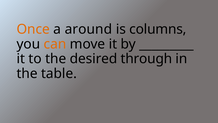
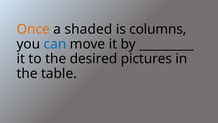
around: around -> shaded (88, 29)
can colour: orange -> blue (55, 44)
through: through -> pictures (146, 59)
